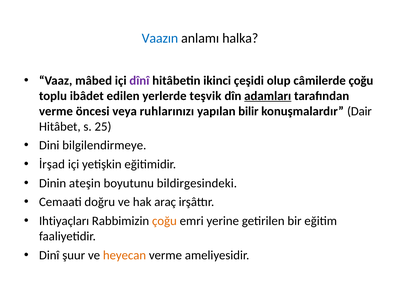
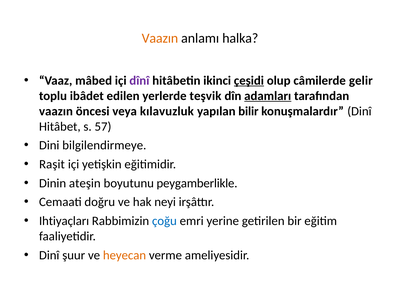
Vaazın colour: blue -> orange (160, 38)
çeşidi underline: none -> present (249, 81)
câmilerde çoğu: çoğu -> gelir (361, 81)
verme: verme -> vaazın (56, 111)
ruhlarınızı: ruhlarınızı -> kılavuzluk (167, 111)
konuşmalardır Dair: Dair -> Dinî (359, 111)
25: 25 -> 57 (103, 127)
İrşad: İrşad -> Raşit (52, 164)
bildirgesindeki: bildirgesindeki -> peygamberlikle (197, 183)
araç: araç -> neyi (165, 202)
çoğu colour: orange -> blue (164, 221)
